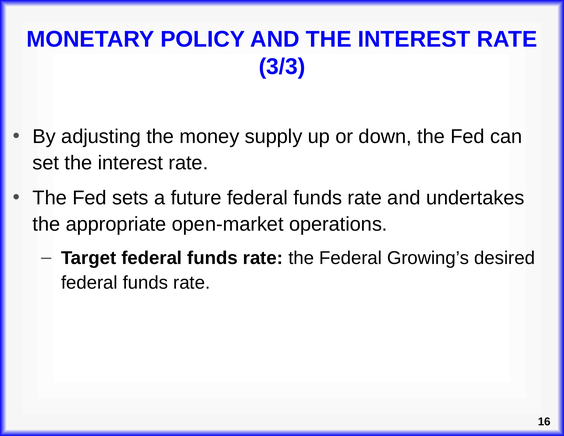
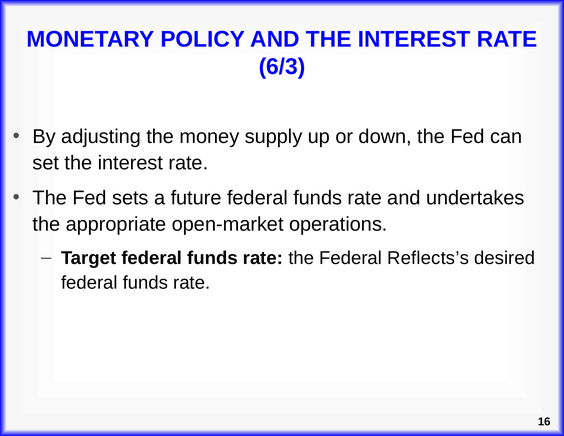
3/3: 3/3 -> 6/3 (282, 67)
Growing’s: Growing’s -> Reflects’s (428, 258)
